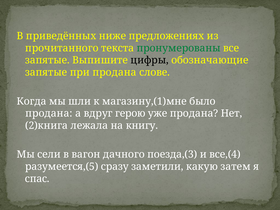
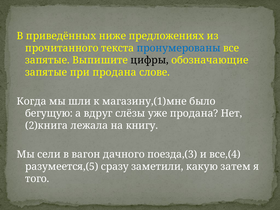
пронумерованы colour: green -> blue (179, 48)
продана: продана -> бегущую (49, 113)
герою: герою -> слёзы (130, 113)
спас: спас -> того (37, 179)
